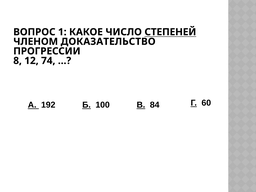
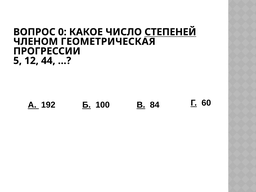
1: 1 -> 0 (62, 32)
ДОКАЗАТЕЛЬСТВО: ДОКАЗАТЕЛЬСТВО -> ГЕОМЕТРИЧЕСКАЯ (108, 42)
8: 8 -> 5 (18, 61)
74: 74 -> 44 (48, 61)
